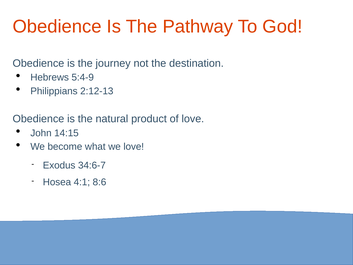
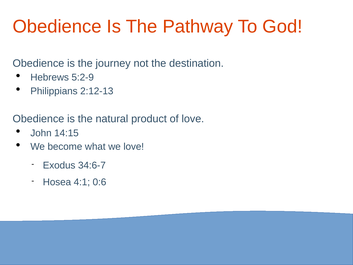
5:4-9: 5:4-9 -> 5:2-9 (83, 77)
8:6: 8:6 -> 0:6 (99, 182)
